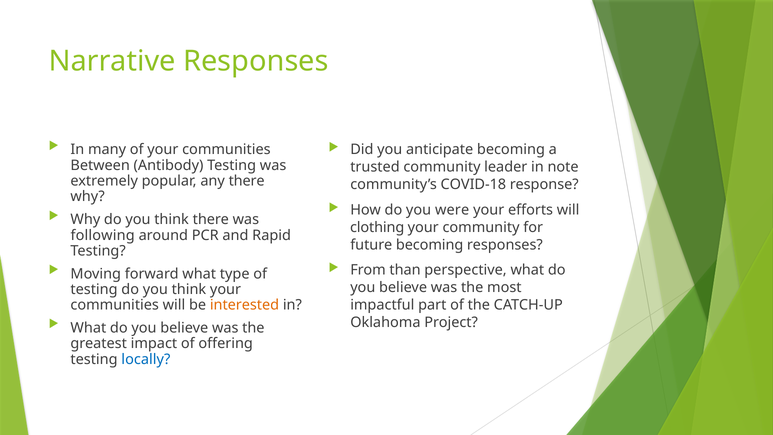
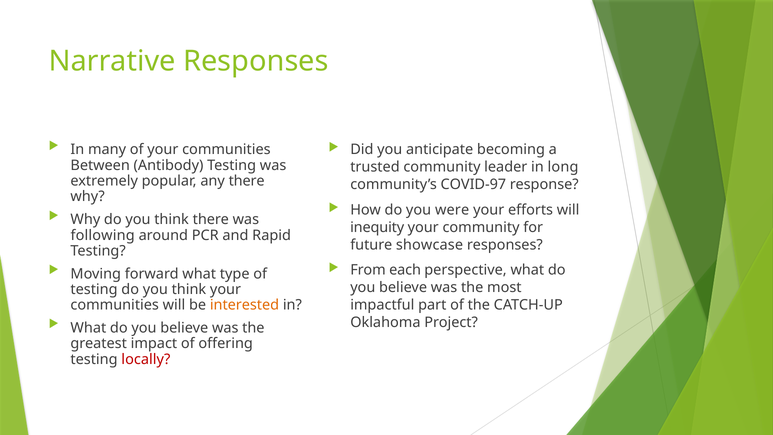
note: note -> long (563, 167)
COVID-18: COVID-18 -> COVID-97 (473, 184)
clothing: clothing -> inequity (377, 227)
future becoming: becoming -> showcase (430, 245)
than: than -> each (405, 270)
locally colour: blue -> red (146, 359)
